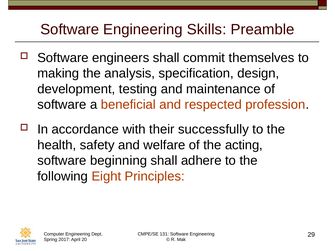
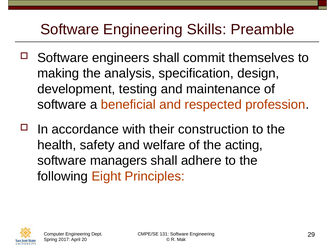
successfully: successfully -> construction (213, 130)
beginning: beginning -> managers (119, 161)
